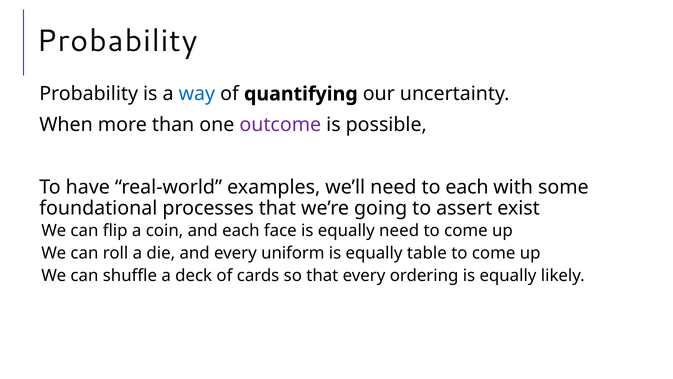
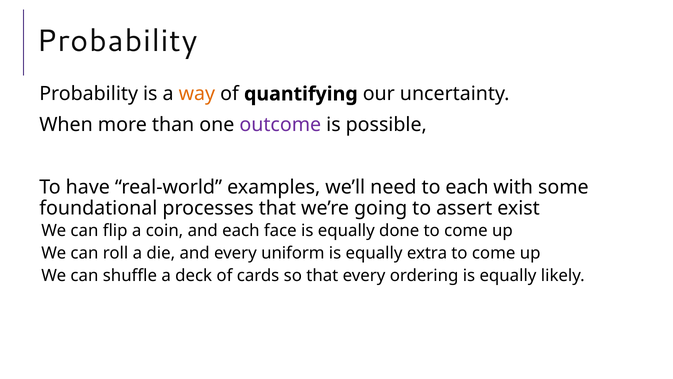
way colour: blue -> orange (197, 94)
equally need: need -> done (399, 231)
table: table -> extra (427, 253)
